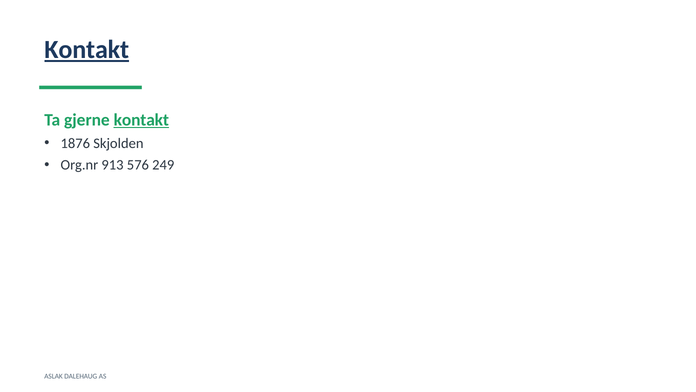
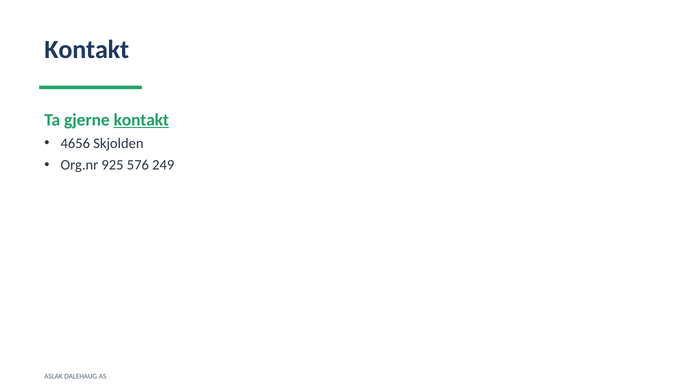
Kontakt underline: present -> none (87, 50)
1876: 1876 -> 4656 (75, 143)
913: 913 -> 925 (113, 165)
